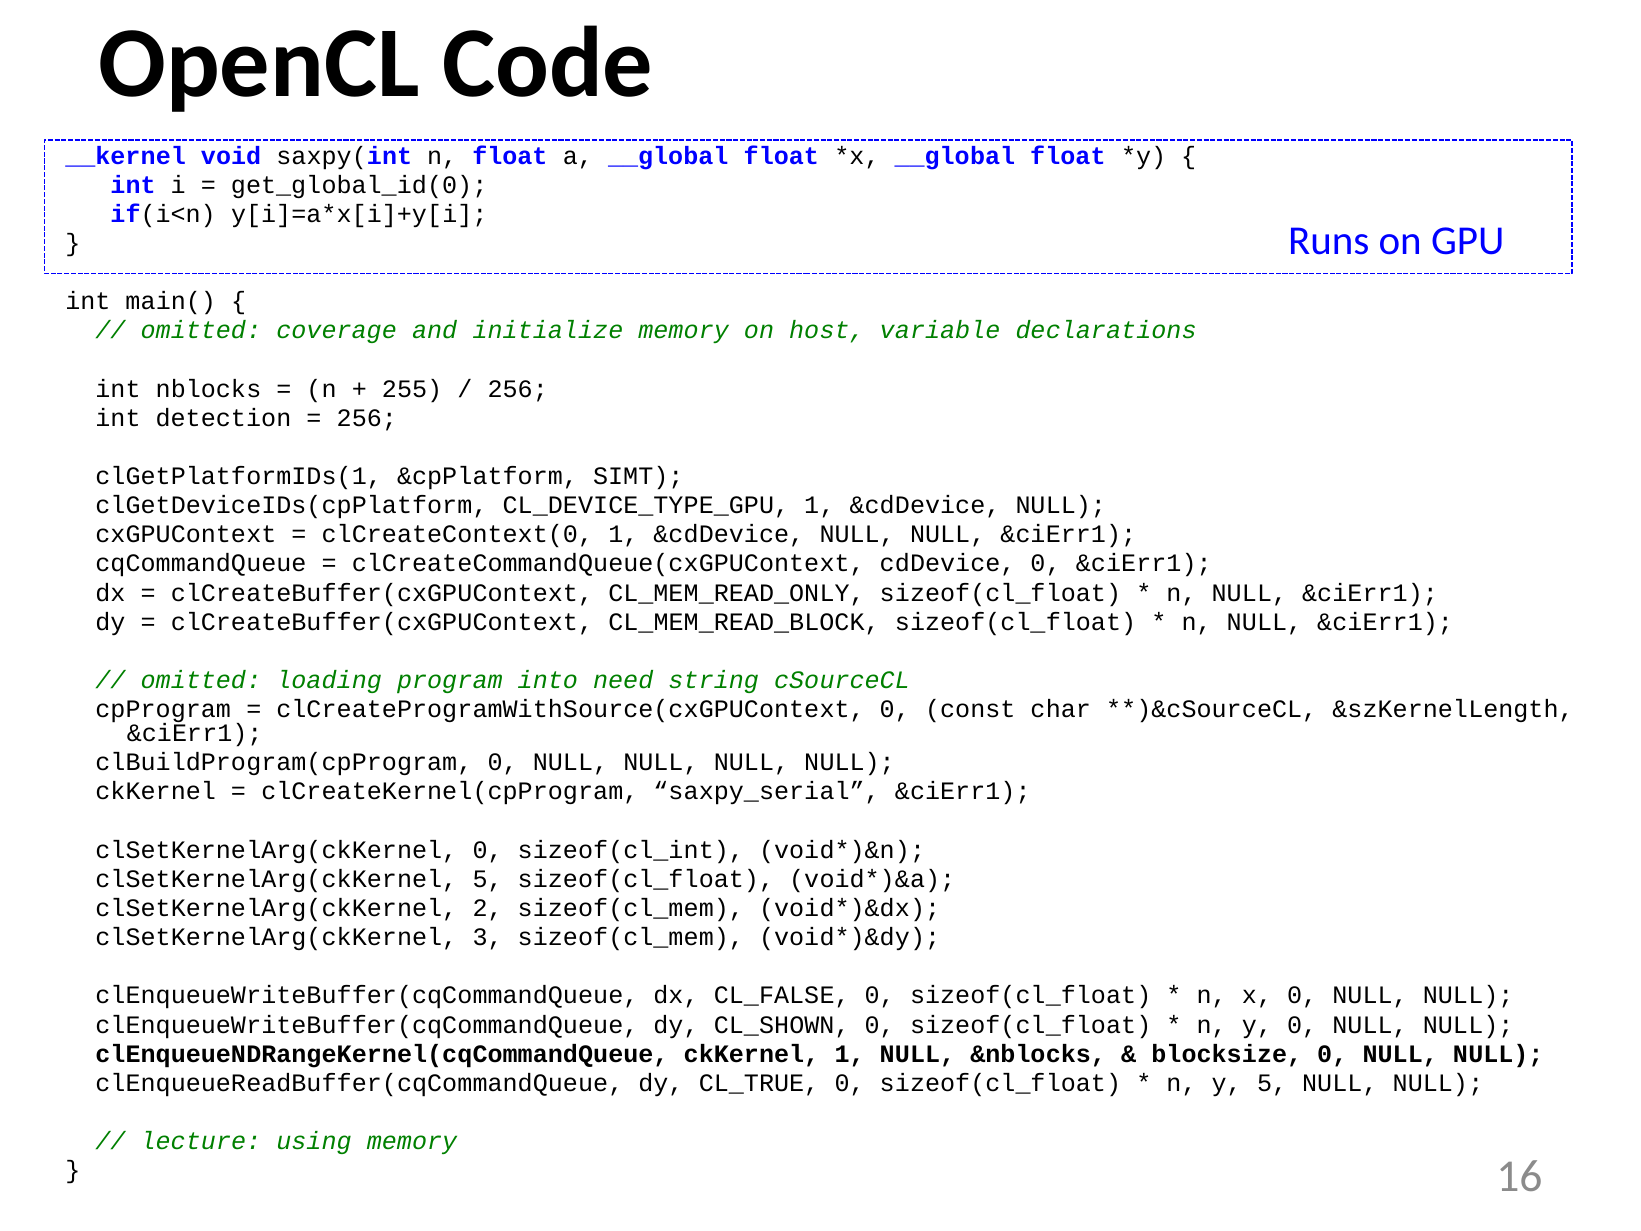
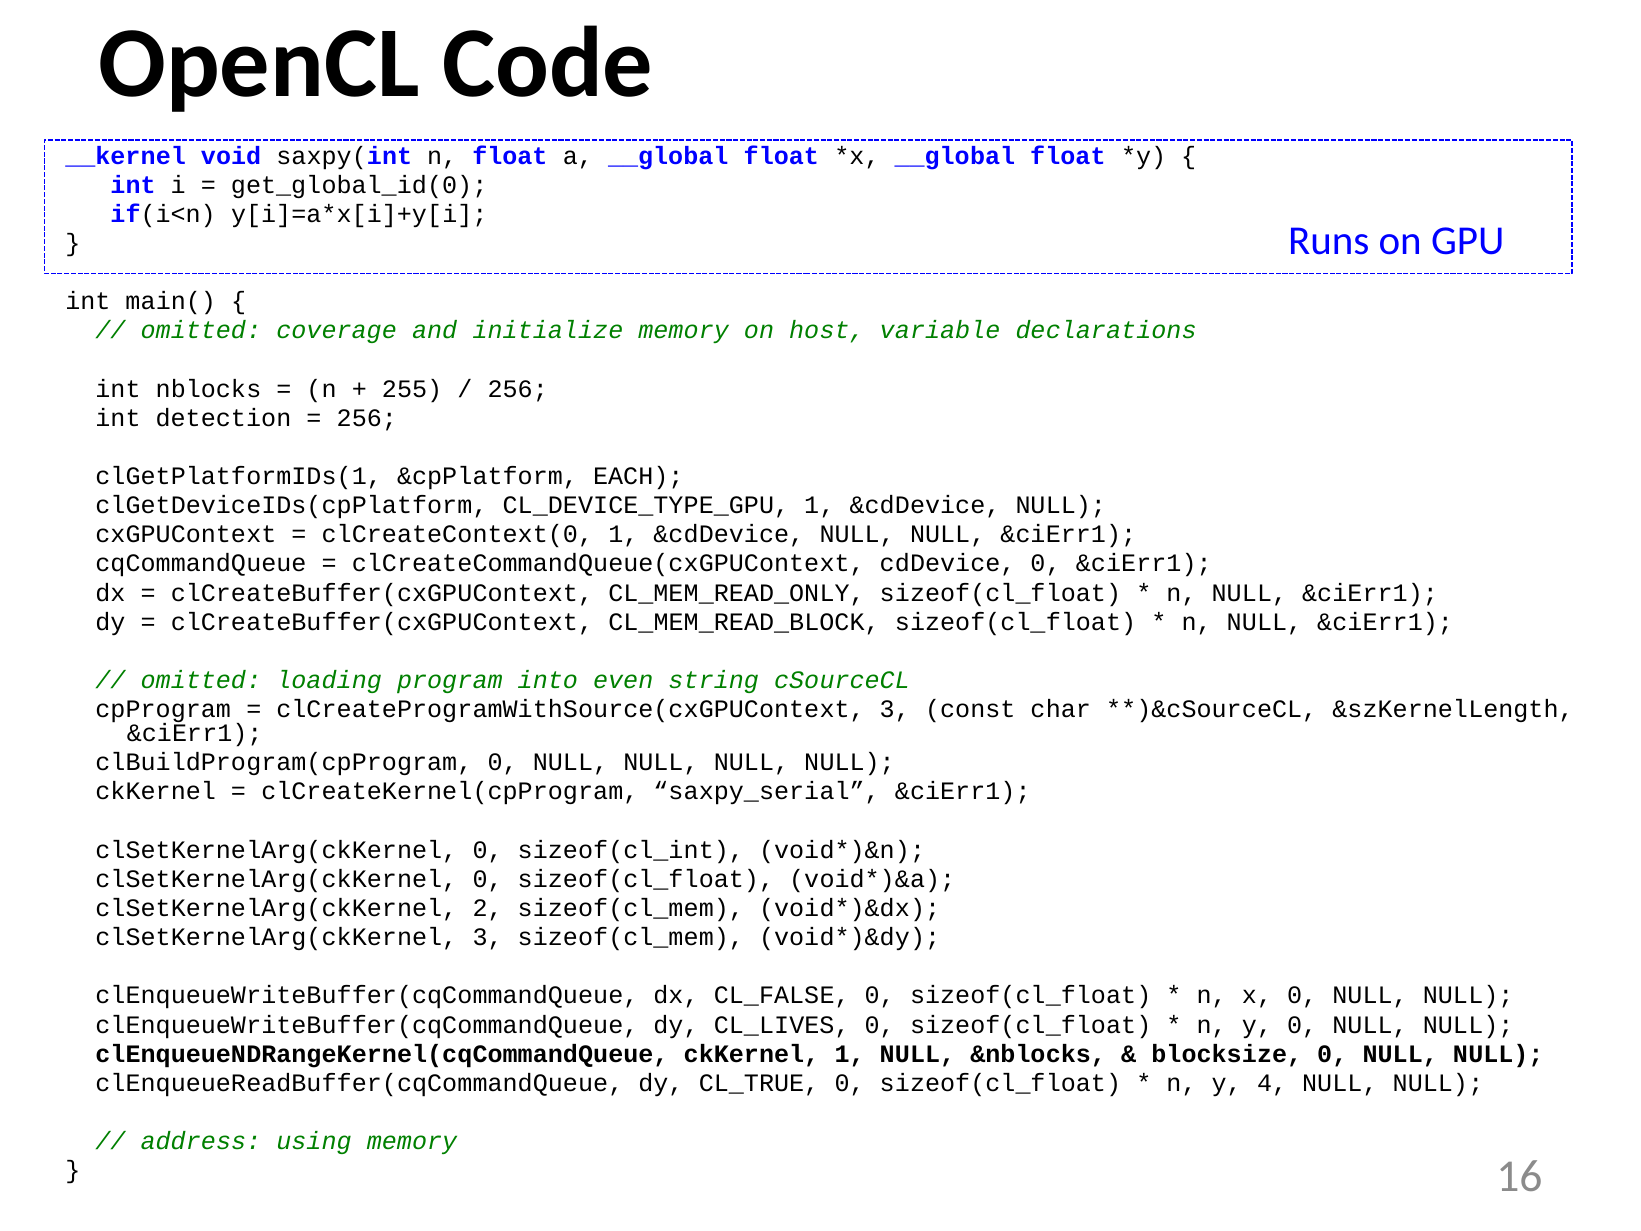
SIMT: SIMT -> EACH (638, 476)
need: need -> even (623, 680)
clCreateProgramWithSource(cxGPUContext 0: 0 -> 3 (895, 709)
5: 5 -> 0 (488, 879)
CL_SHOWN: CL_SHOWN -> CL_LIVES (782, 1025)
y 5: 5 -> 4 (1272, 1083)
lecture: lecture -> address (201, 1141)
